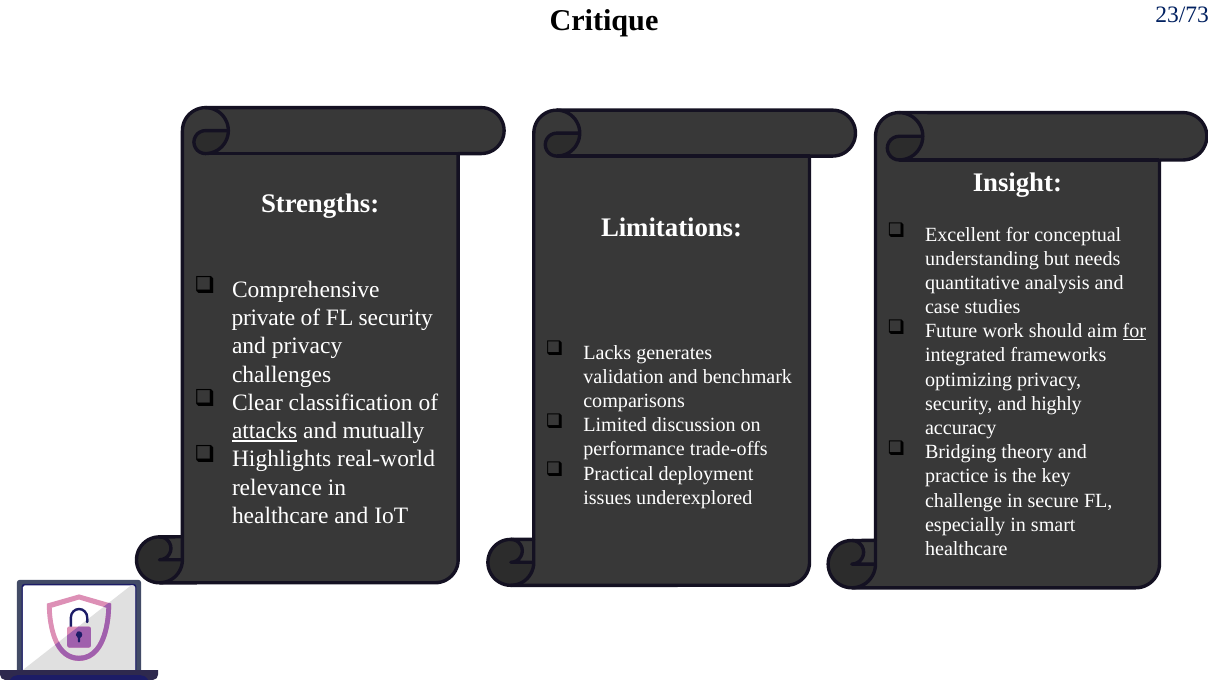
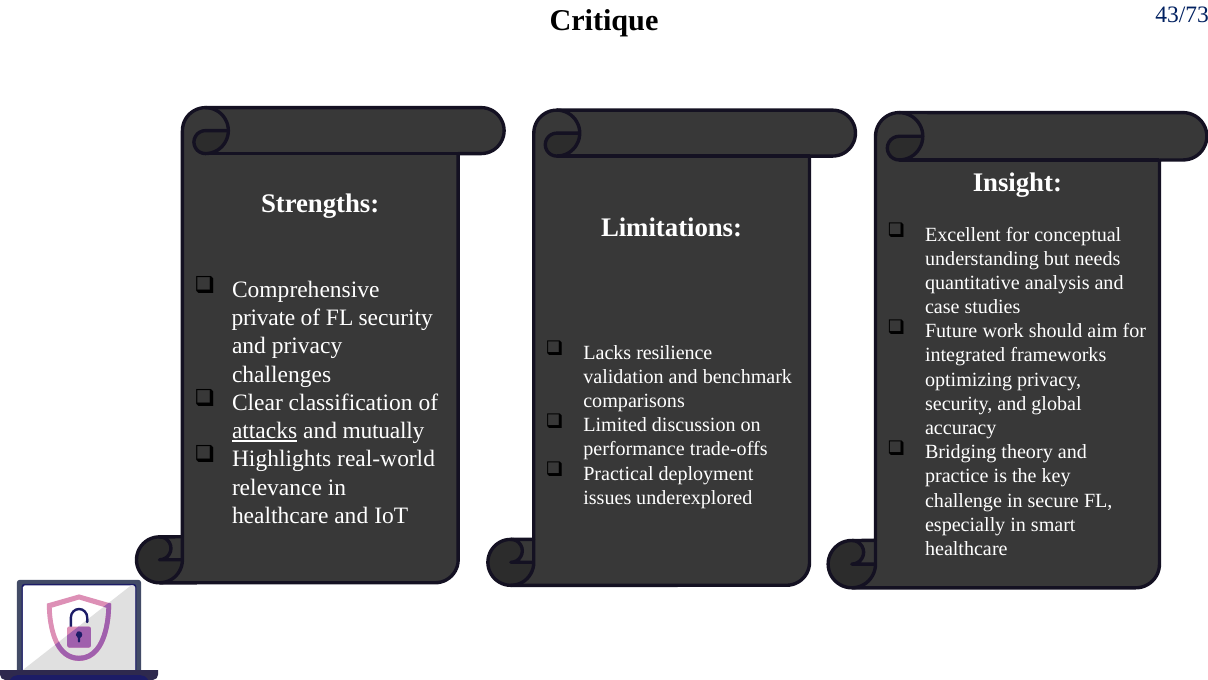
23/73: 23/73 -> 43/73 (1182, 14)
for underline: present -> none (1134, 331)
generates: generates -> resilience (674, 352)
highly: highly -> global (1057, 403)
